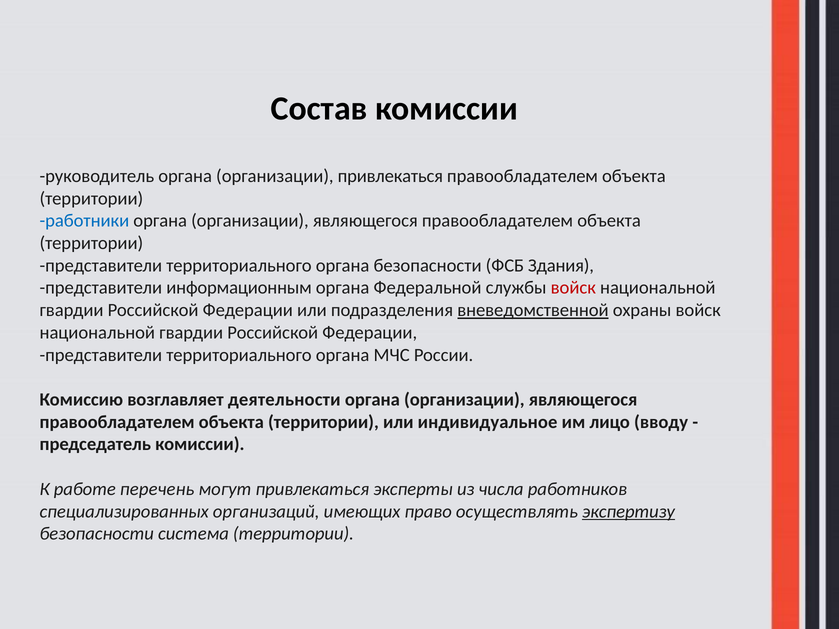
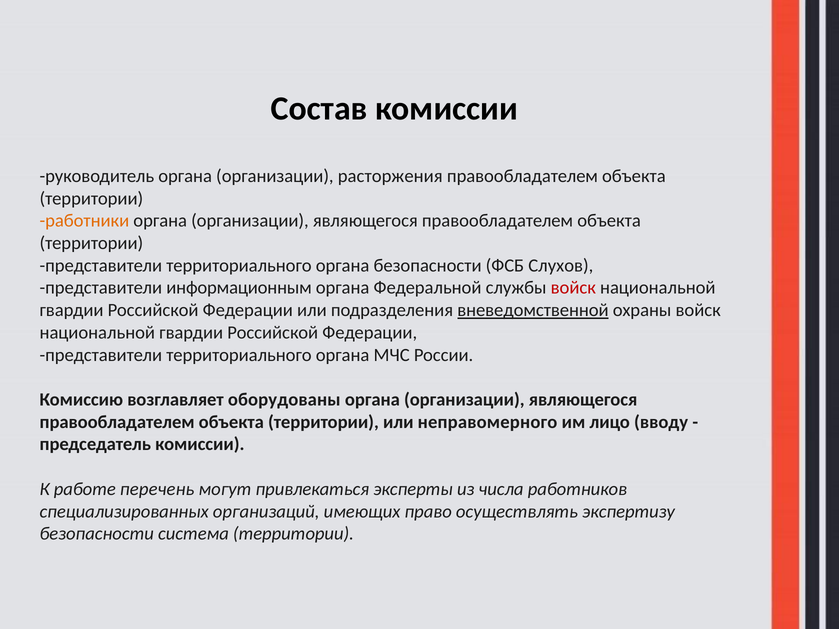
организации привлекаться: привлекаться -> расторжения (390, 176)
работники colour: blue -> orange (84, 221)
Здания: Здания -> Слухов (561, 266)
деятельности: деятельности -> оборудованы (284, 400)
индивидуальное: индивидуальное -> неправомерного (488, 422)
экспертизу underline: present -> none (629, 512)
